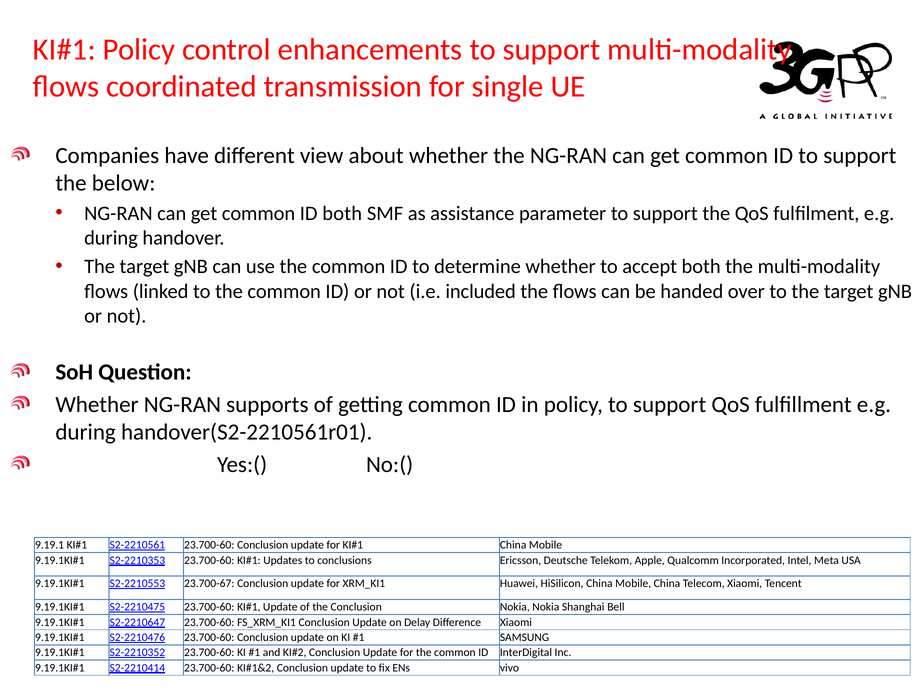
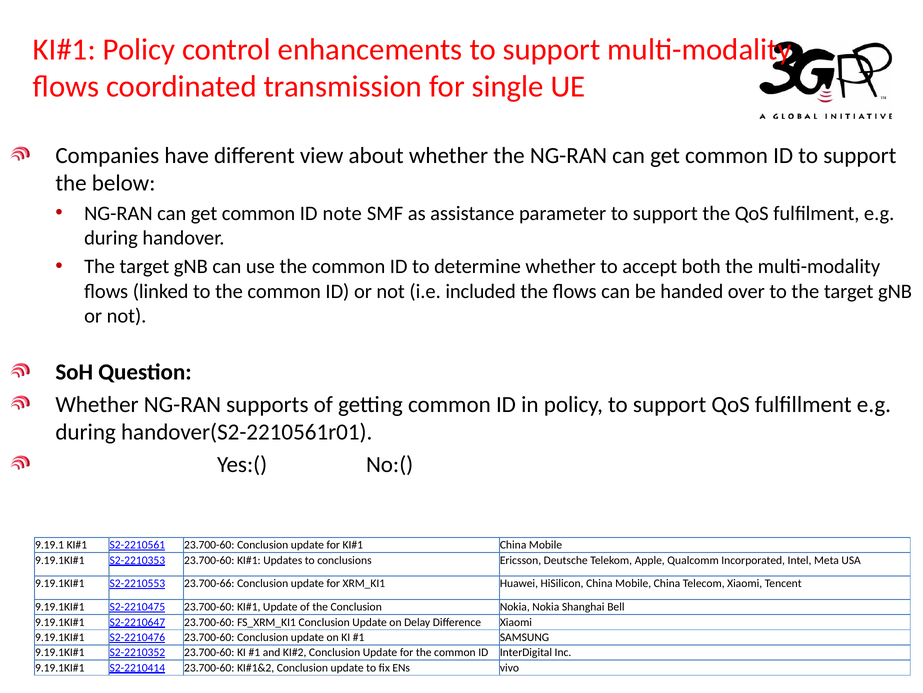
ID both: both -> note (342, 213)
23.700-67: 23.700-67 -> 23.700-66 (209, 583)
